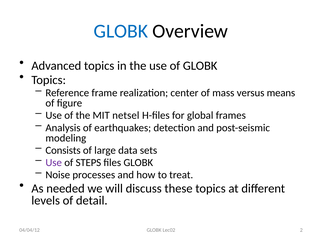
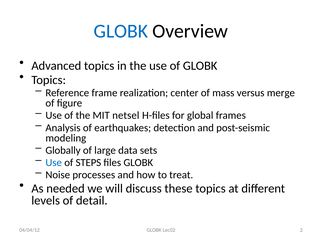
means: means -> merge (281, 93)
Consists: Consists -> Globally (63, 151)
Use colour: purple -> blue (54, 163)
